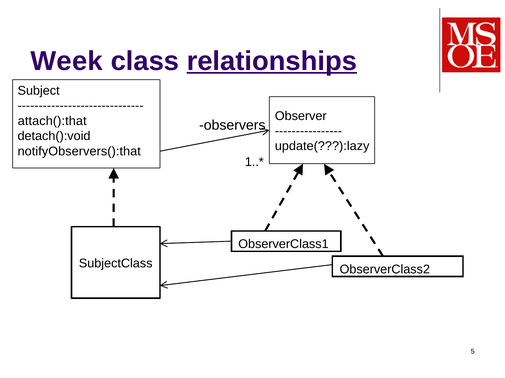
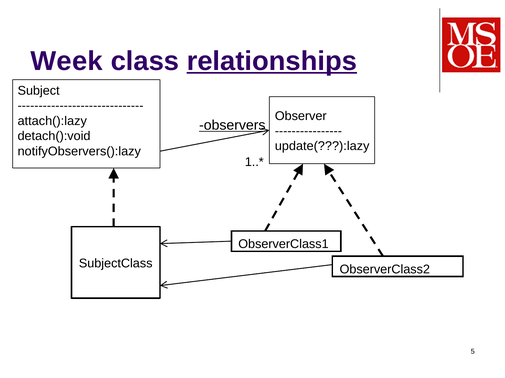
attach():that: attach():that -> attach():lazy (52, 121)
observers underline: none -> present (232, 126)
notifyObservers():that: notifyObservers():that -> notifyObservers():lazy (79, 151)
